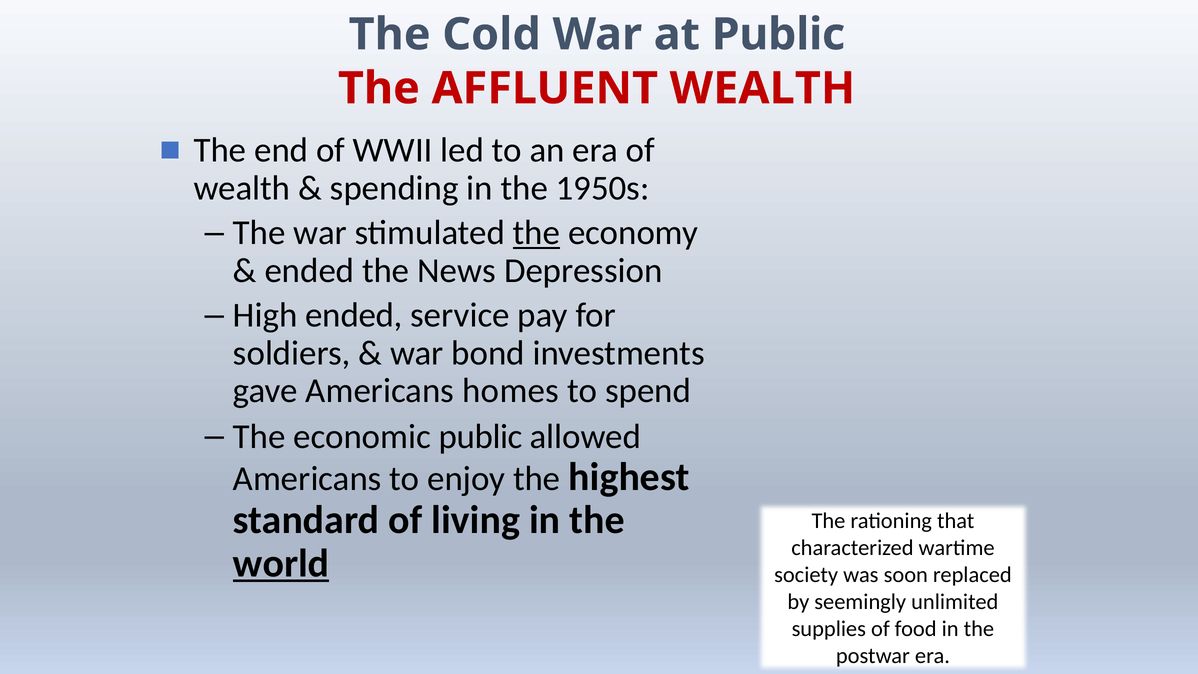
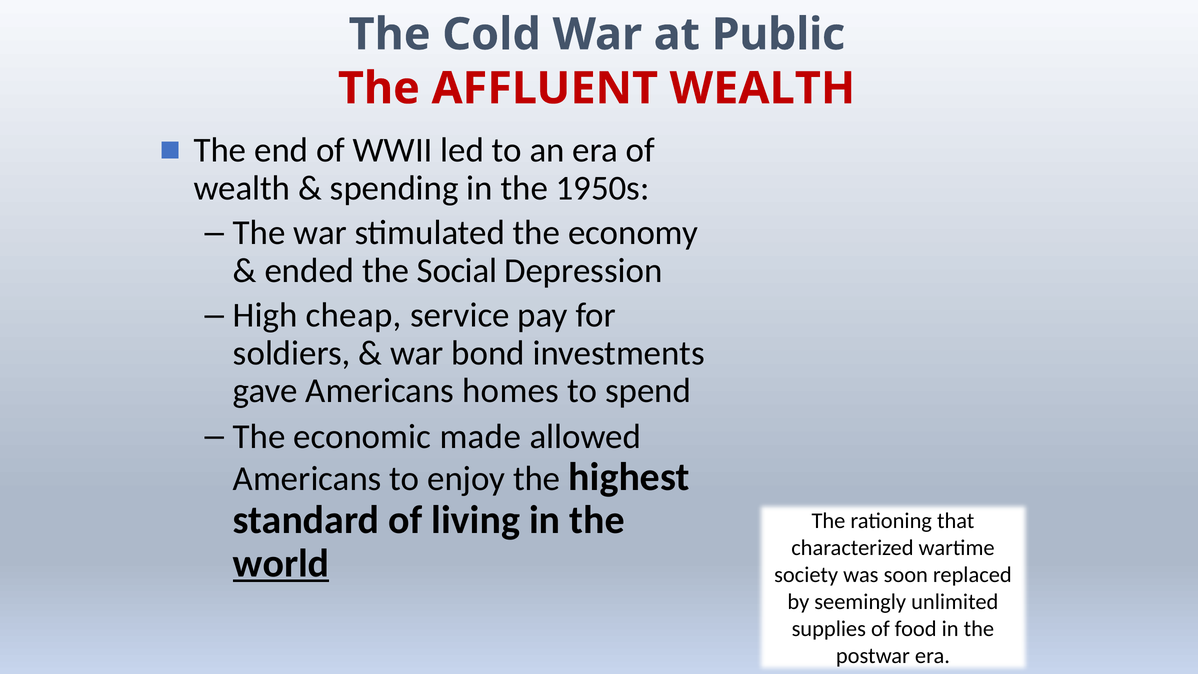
the underline: present -> none (537, 233)
News: News -> Social (457, 271)
High ended: ended -> cheap (354, 315)
economic public: public -> made (480, 437)
